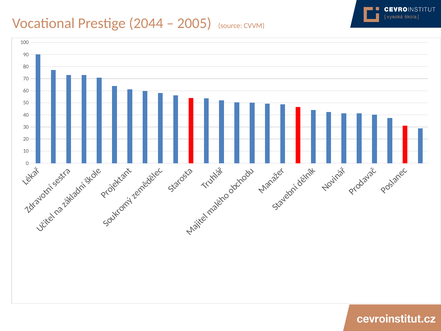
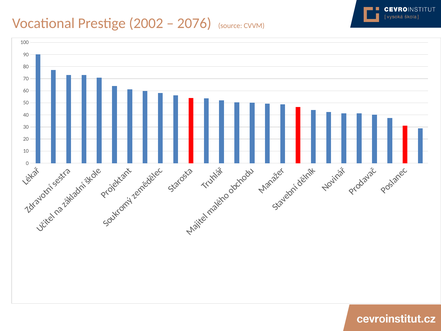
2044: 2044 -> 2002 (146, 23)
2005: 2005 -> 2076 (194, 23)
